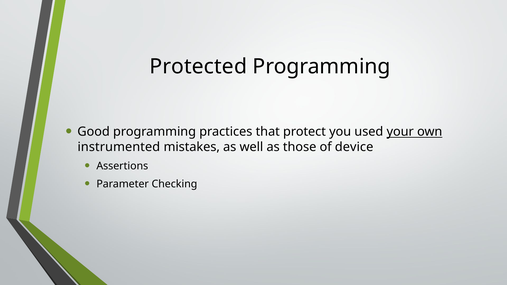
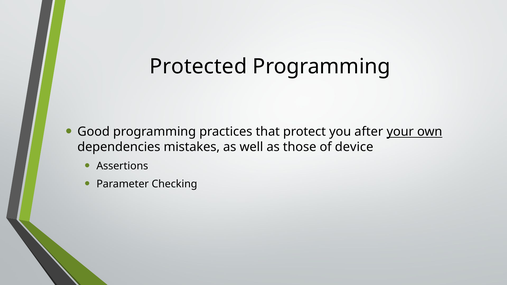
used: used -> after (369, 132)
instrumented: instrumented -> dependencies (119, 147)
